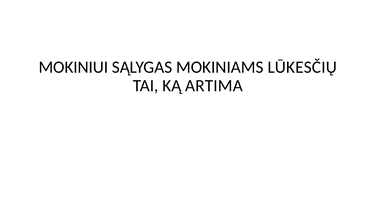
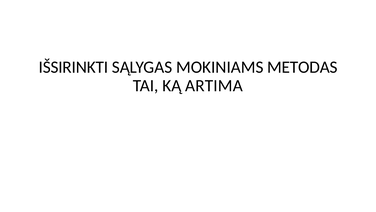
MOKINIUI: MOKINIUI -> IŠSIRINKTI (73, 67)
LŪKESČIŲ: LŪKESČIŲ -> METODAS (302, 67)
